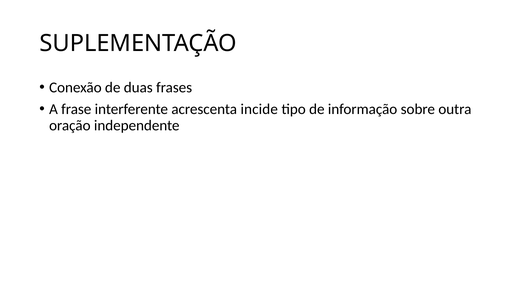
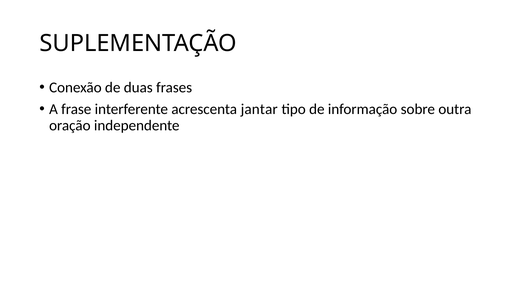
incide: incide -> jantar (259, 109)
